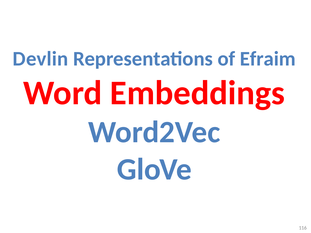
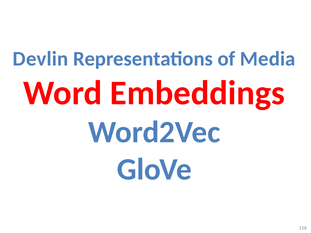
Efraim: Efraim -> Media (268, 59)
